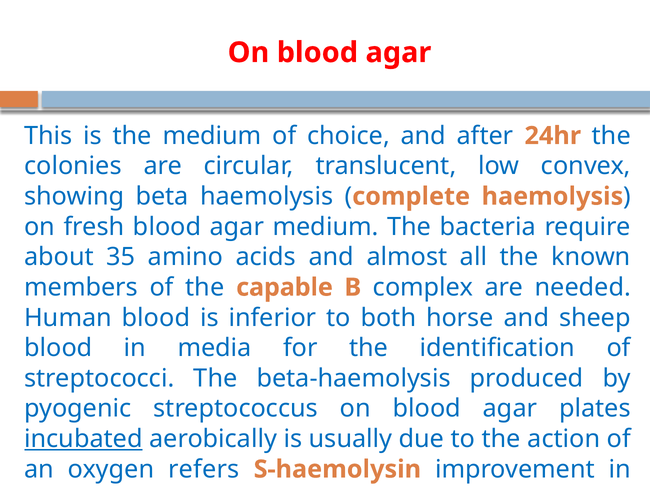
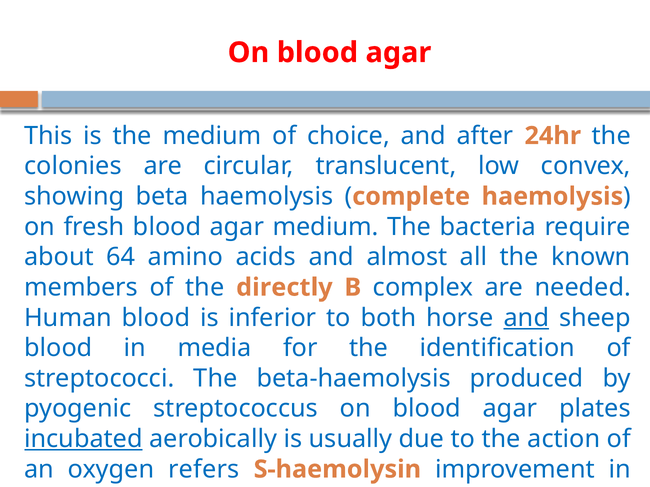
35: 35 -> 64 (121, 257)
capable: capable -> directly (284, 288)
and underline: none -> present (526, 318)
